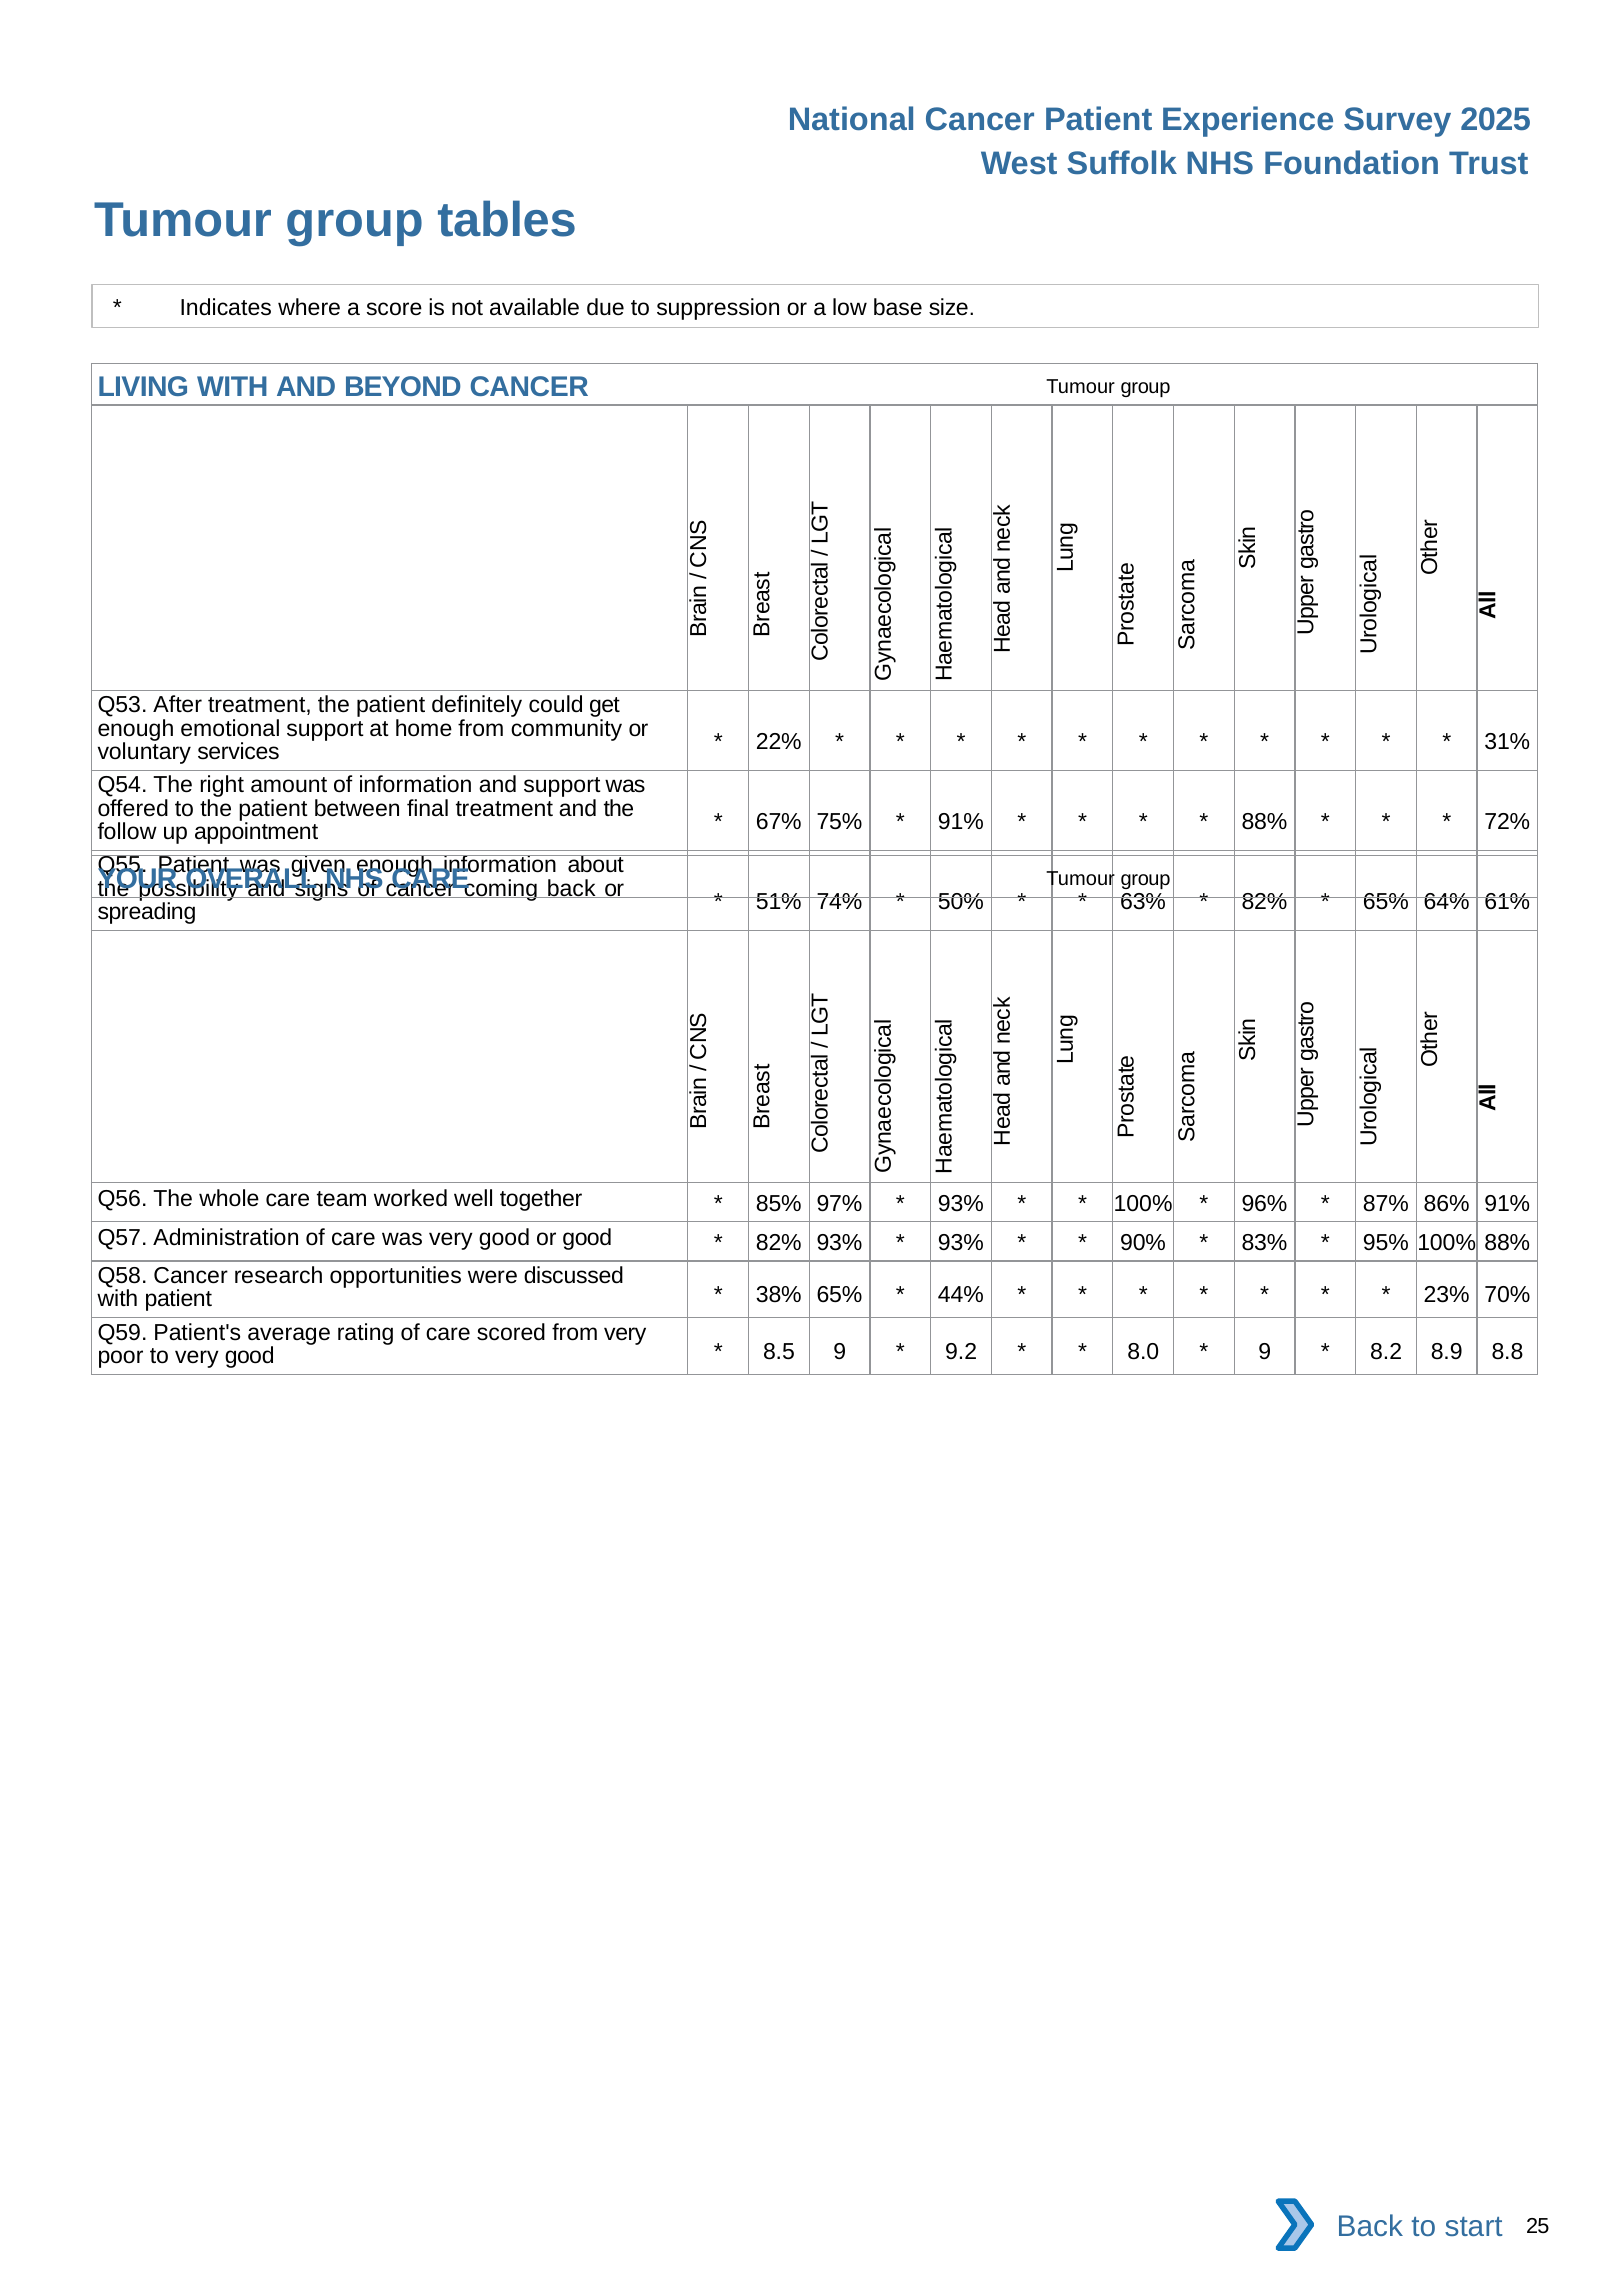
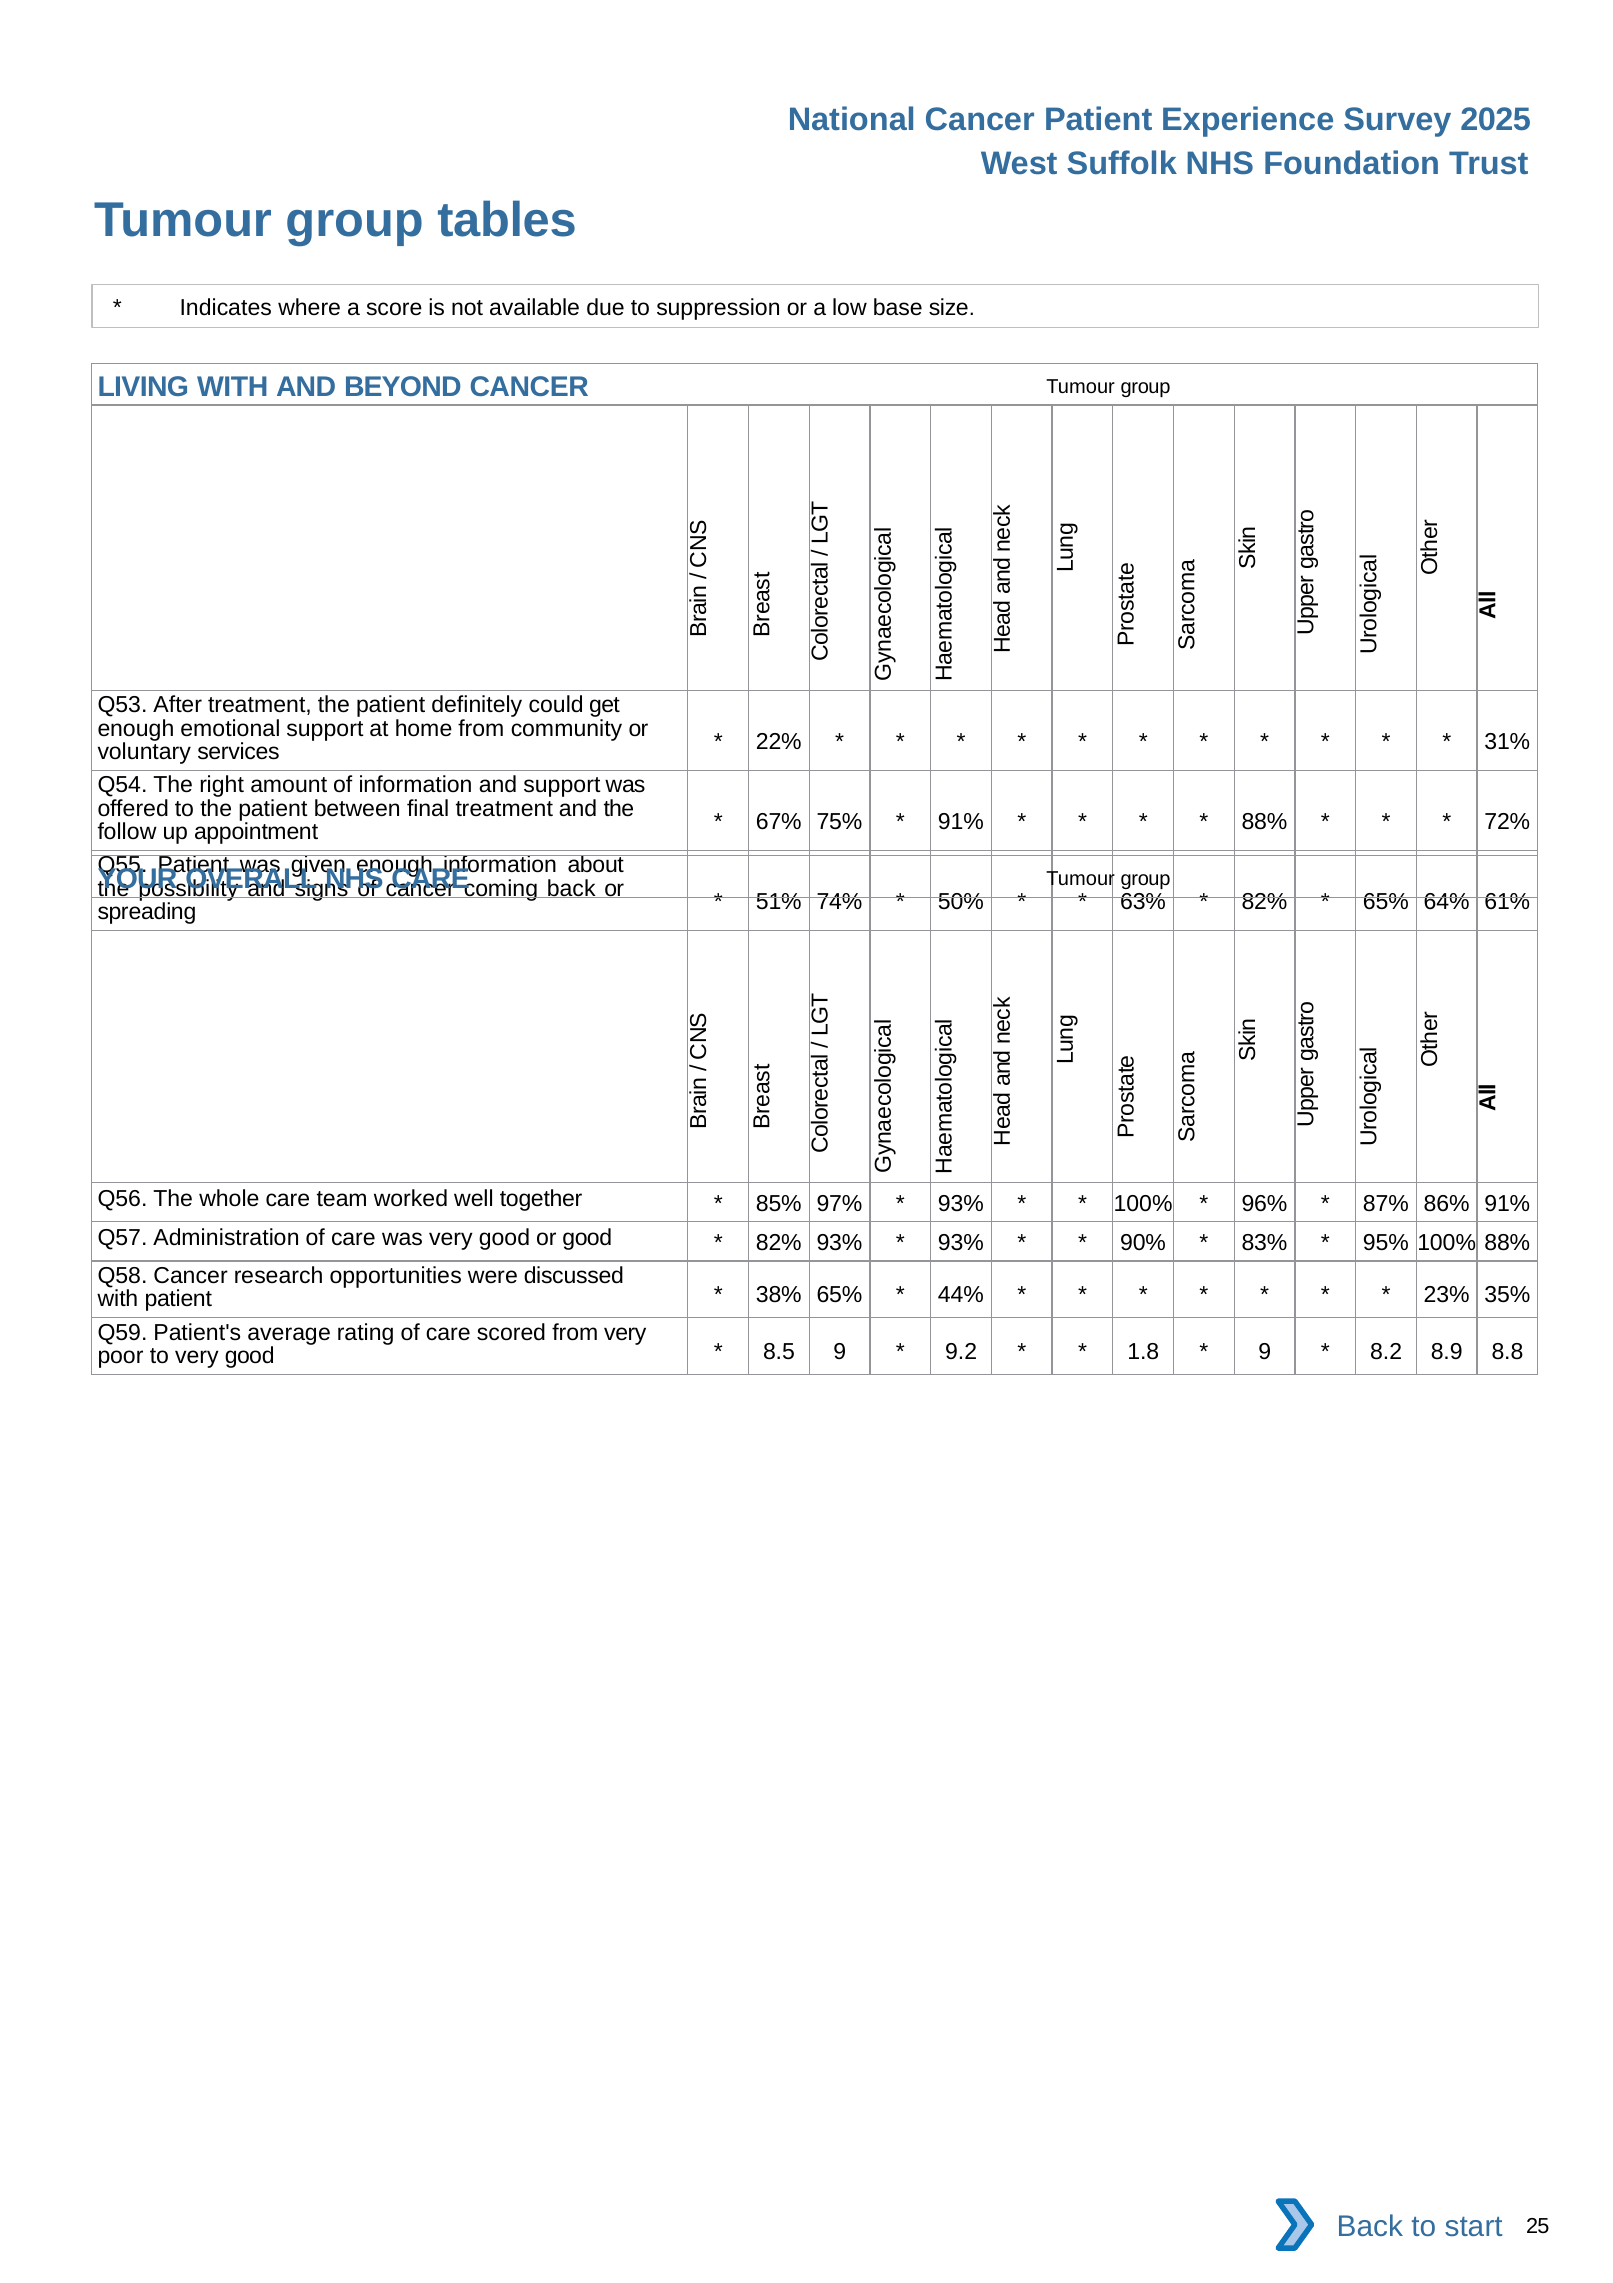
70%: 70% -> 35% (1507, 1295)
8.0: 8.0 -> 1.8 (1143, 1352)
